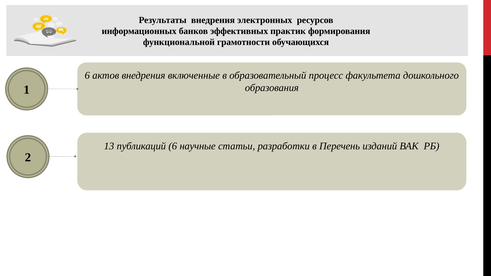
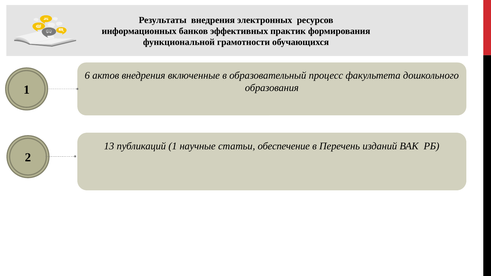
публикаций 6: 6 -> 1 (173, 146)
разработки: разработки -> обеспечение (284, 146)
